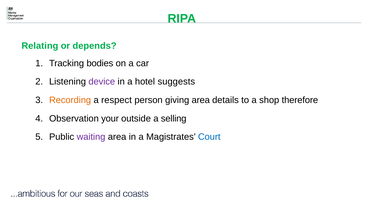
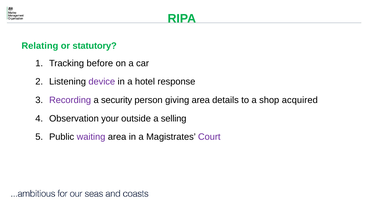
depends: depends -> statutory (95, 46)
bodies: bodies -> before (100, 63)
suggests: suggests -> response (176, 82)
Recording colour: orange -> purple (70, 100)
respect: respect -> security (117, 100)
therefore: therefore -> acquired (300, 100)
Court colour: blue -> purple (209, 137)
